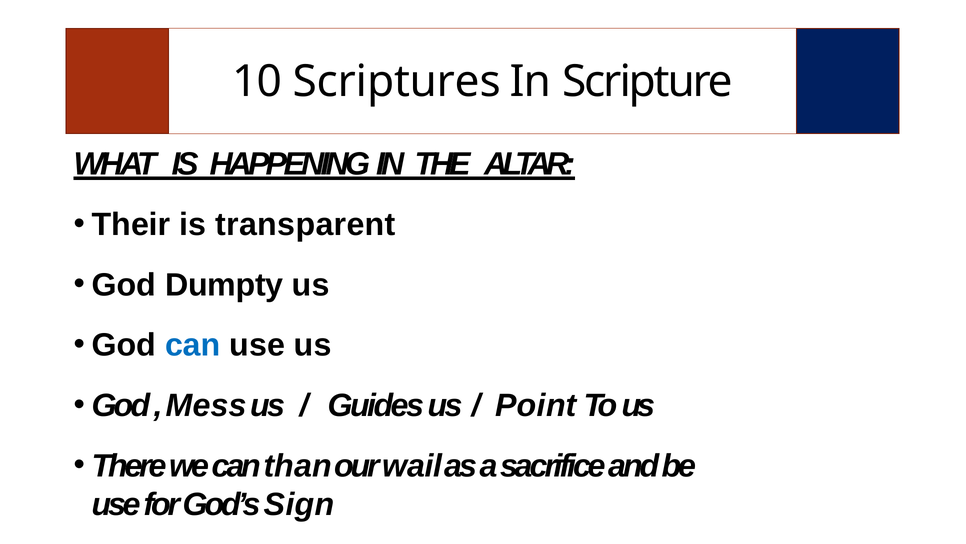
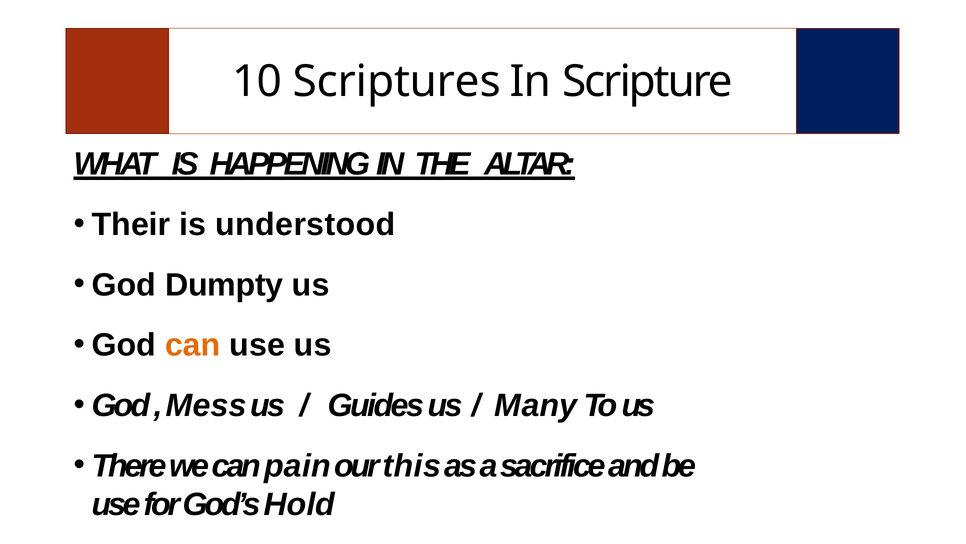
transparent: transparent -> understood (305, 224)
can colour: blue -> orange (193, 345)
Point: Point -> Many (536, 405)
than: than -> pain (298, 465)
wail: wail -> this (412, 465)
Sign: Sign -> Hold (299, 504)
